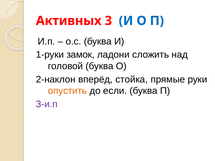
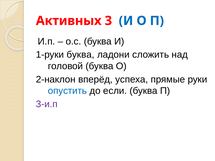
1-руки замок: замок -> буква (80, 55)
стойка: стойка -> успеха (132, 80)
опустить colour: orange -> blue (67, 91)
